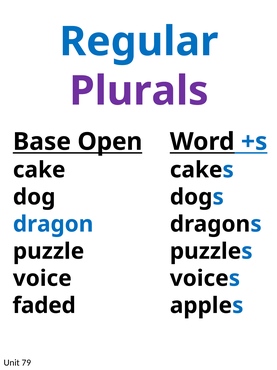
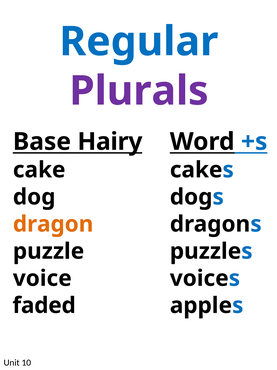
Open: Open -> Hairy (110, 141)
dragon colour: blue -> orange (53, 224)
79: 79 -> 10 (26, 362)
